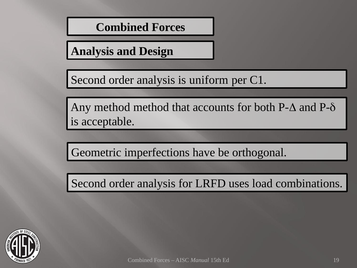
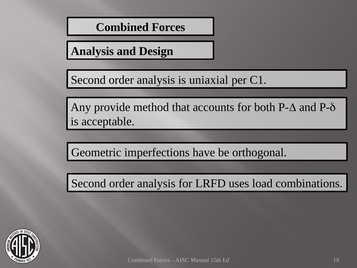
uniform: uniform -> uniaxial (209, 80)
Any method: method -> provide (112, 107)
